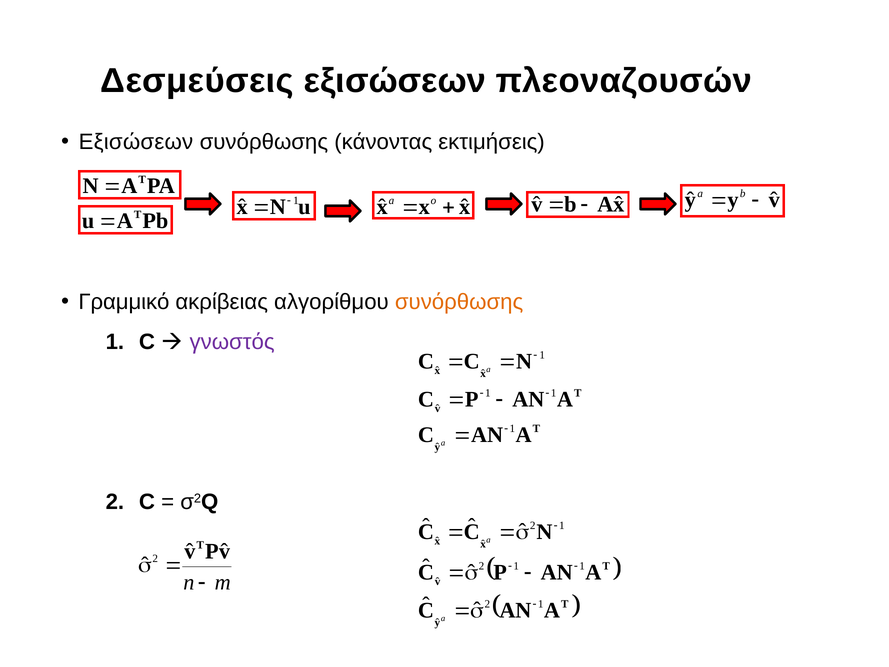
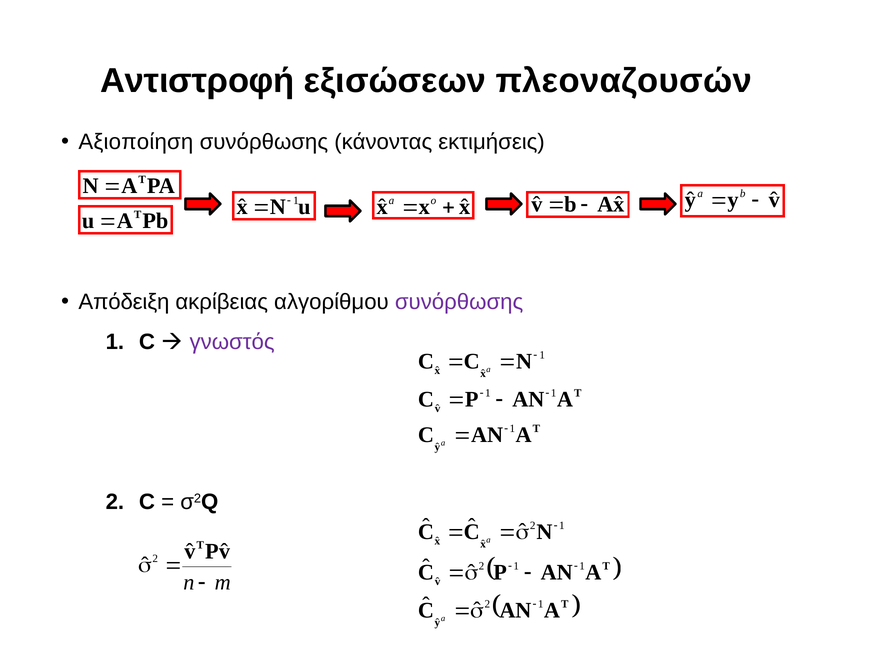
Δεσμεύσεις: Δεσμεύσεις -> Αντιστροφή (197, 81)
Εξισώσεων: Εξισώσεων -> Αξιοποίηση (136, 142)
Γραμμικό: Γραμμικό -> Απόδειξη (124, 302)
συνόρθωσης colour: orange -> purple (459, 302)
